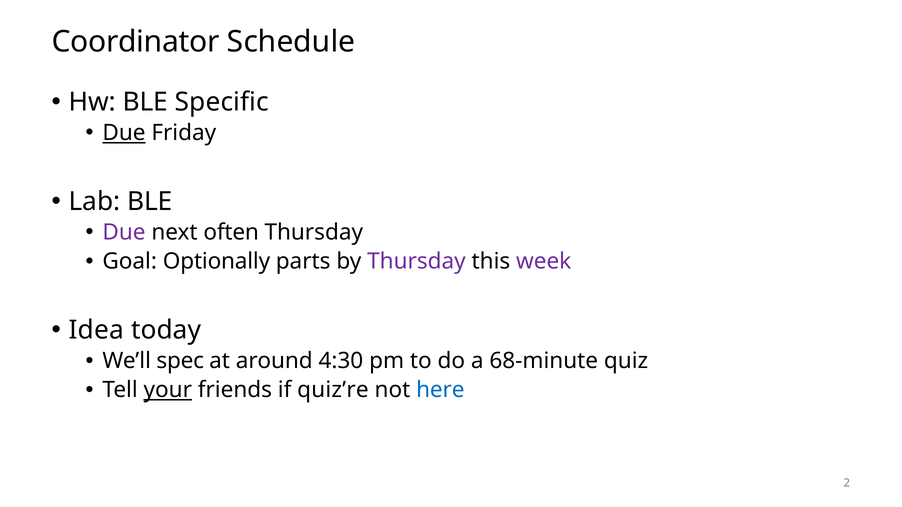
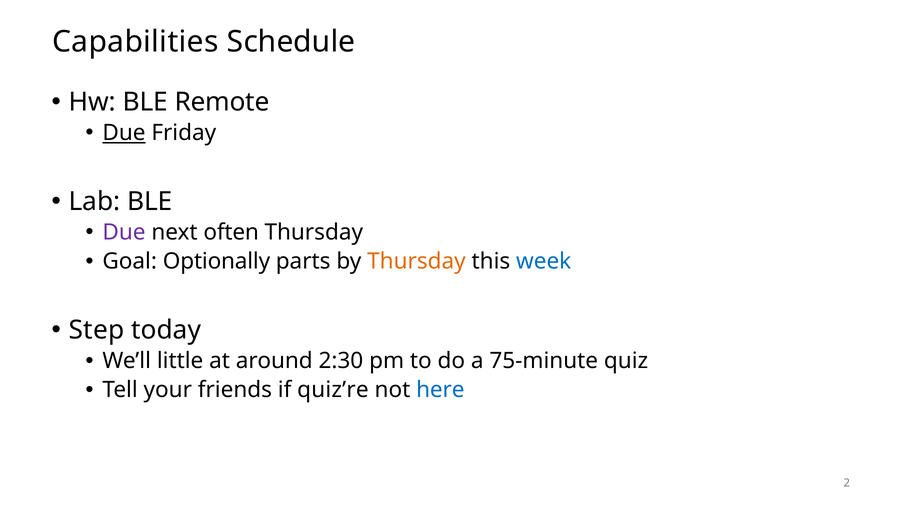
Coordinator: Coordinator -> Capabilities (135, 42)
Specific: Specific -> Remote (222, 102)
Thursday colour: purple -> orange (416, 262)
week colour: purple -> blue (544, 262)
Idea: Idea -> Step (96, 330)
spec: spec -> little (180, 361)
4:30: 4:30 -> 2:30 (341, 361)
68-minute: 68-minute -> 75-minute (544, 361)
your underline: present -> none (168, 390)
